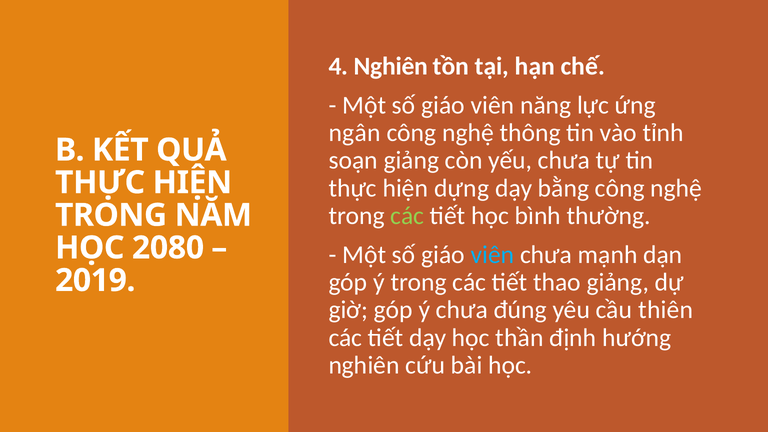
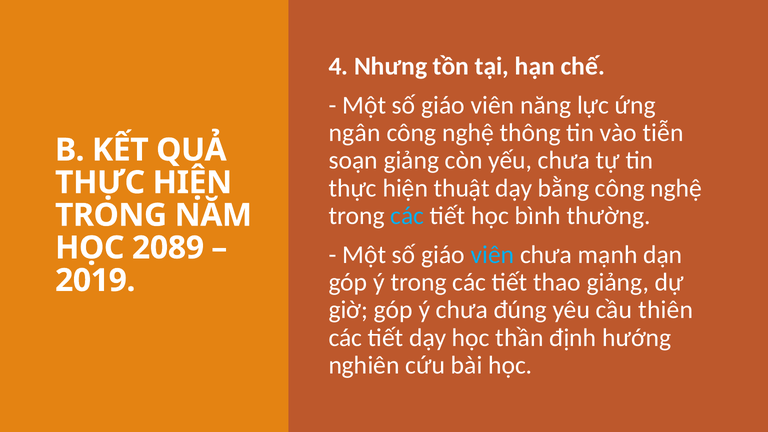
4 Nghiên: Nghiên -> Nhưng (391, 66)
tỉnh: tỉnh -> tiễn (663, 133)
dựng: dựng -> thuật (462, 188)
các colour: light green -> light blue (407, 216)
2080: 2080 -> 2089 (168, 248)
